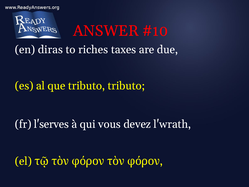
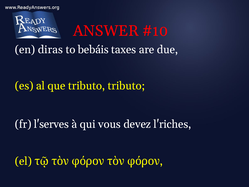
riches: riches -> bebáis (93, 50)
l'wrath: l'wrath -> l'riches (172, 124)
